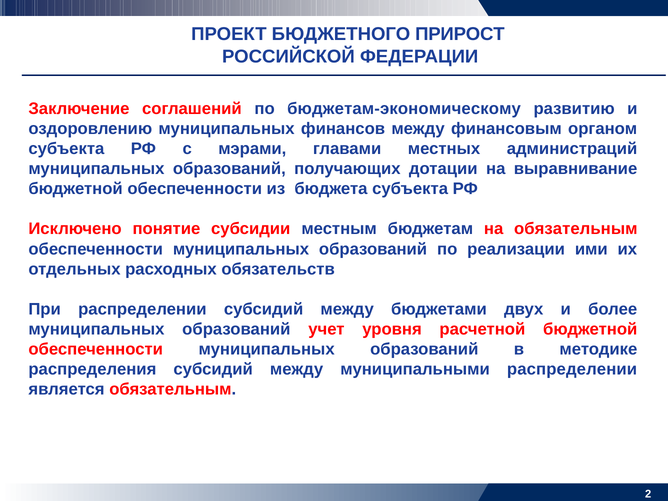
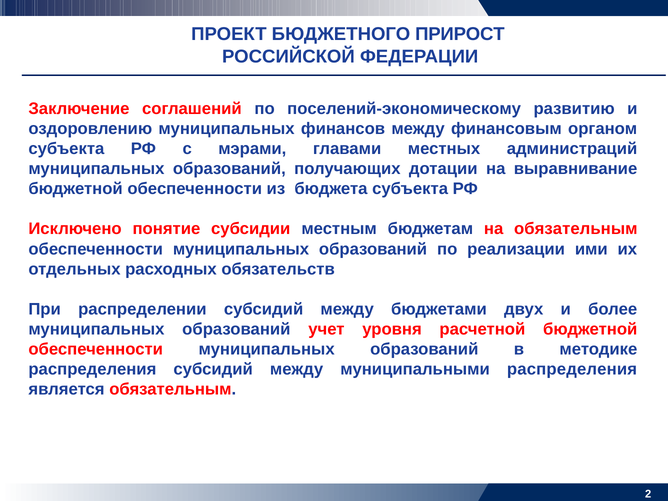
бюджетам-экономическому: бюджетам-экономическому -> поселений-экономическому (404, 109)
муниципальными распределении: распределении -> распределения (572, 369)
